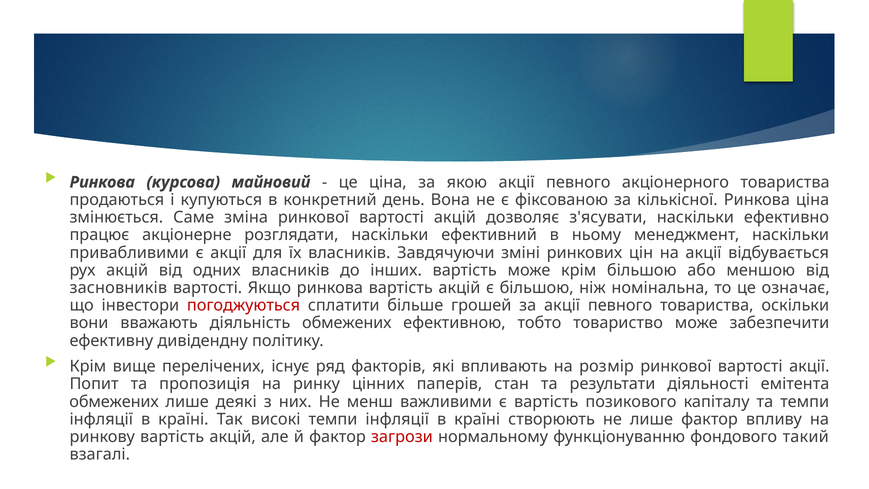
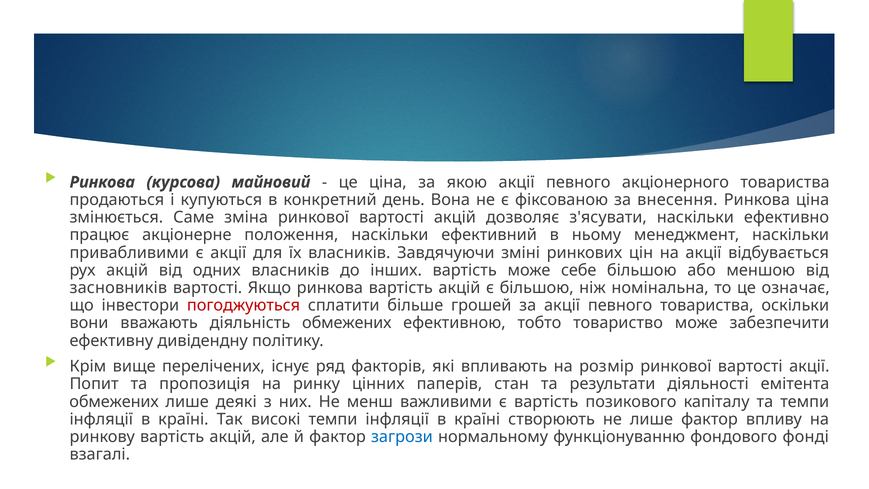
кількісної: кількісної -> внесення (677, 200)
розглядати: розглядати -> положення (291, 235)
може крім: крім -> себе (579, 270)
загрози colour: red -> blue (402, 437)
такий: такий -> фонді (806, 437)
